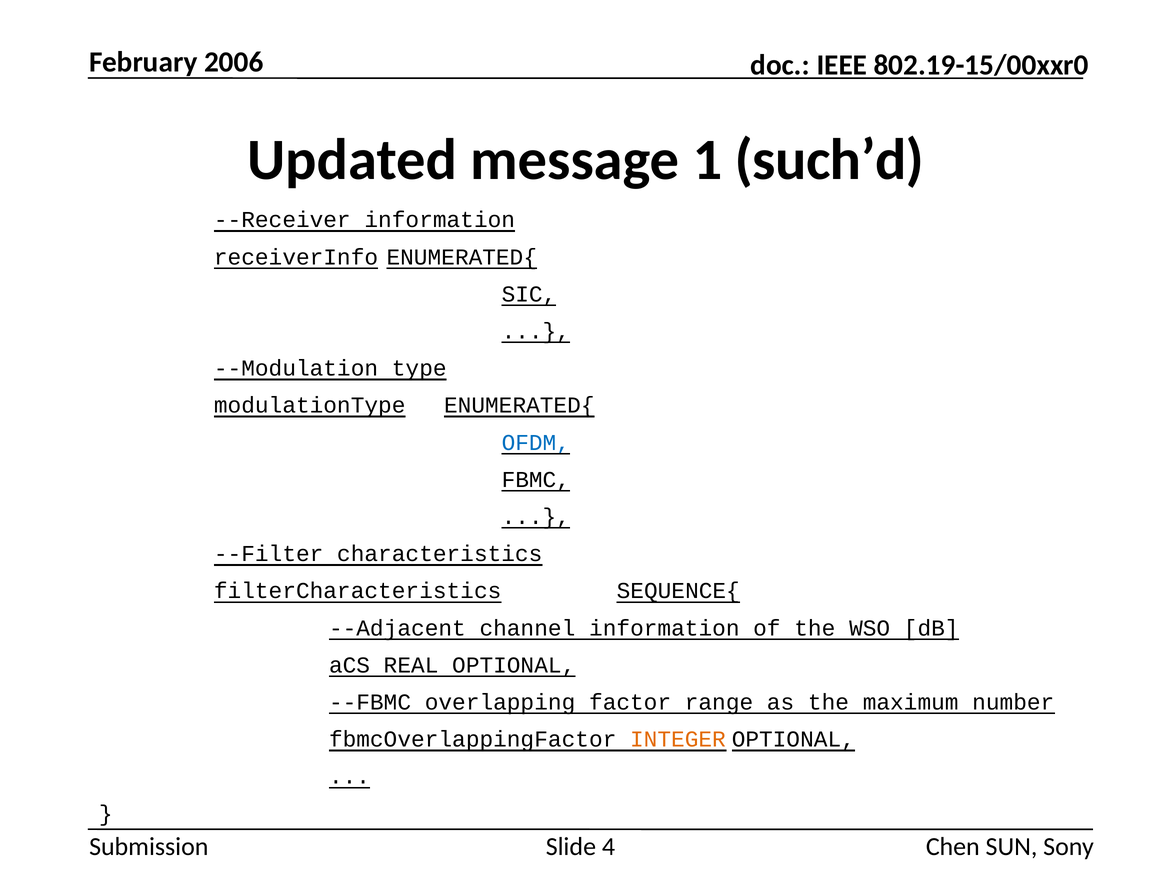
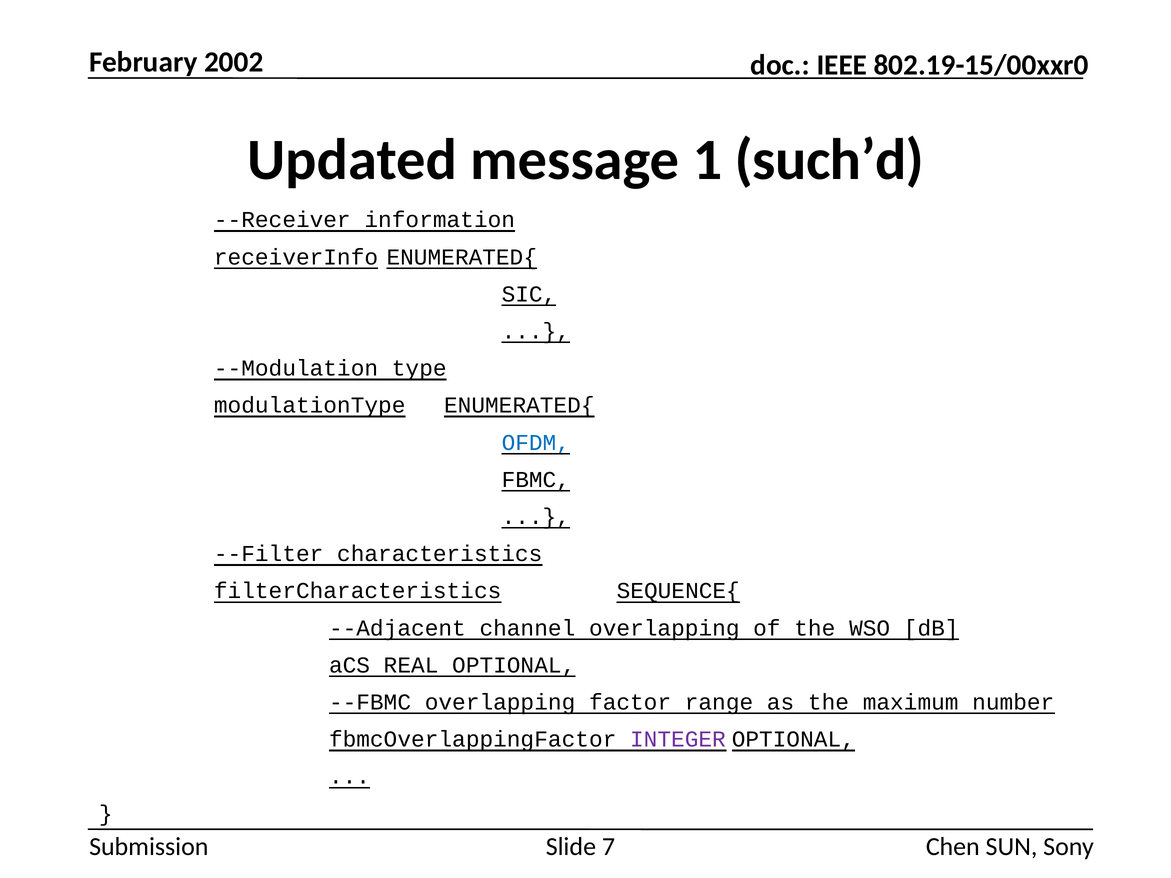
2006: 2006 -> 2002 (234, 62)
channel information: information -> overlapping (664, 628)
INTEGER colour: orange -> purple (678, 740)
4: 4 -> 7 (609, 847)
